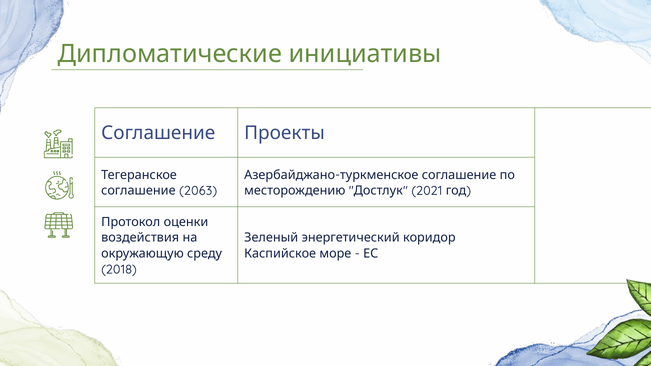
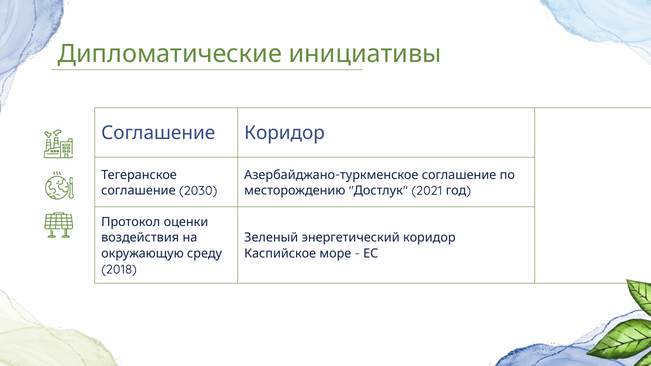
Соглашение Проекты: Проекты -> Коридор (285, 133)
2063: 2063 -> 2030 (198, 191)
